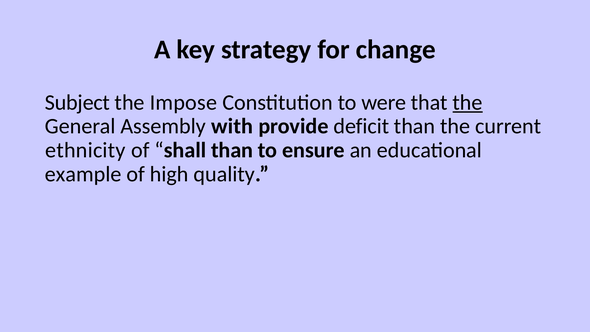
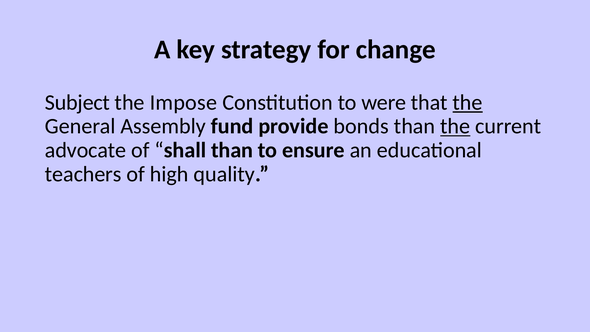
with: with -> fund (232, 126)
deficit: deficit -> bonds (361, 126)
the underline: none -> present (455, 126)
ethnicity: ethnicity -> advocate (86, 150)
example: example -> teachers (83, 174)
